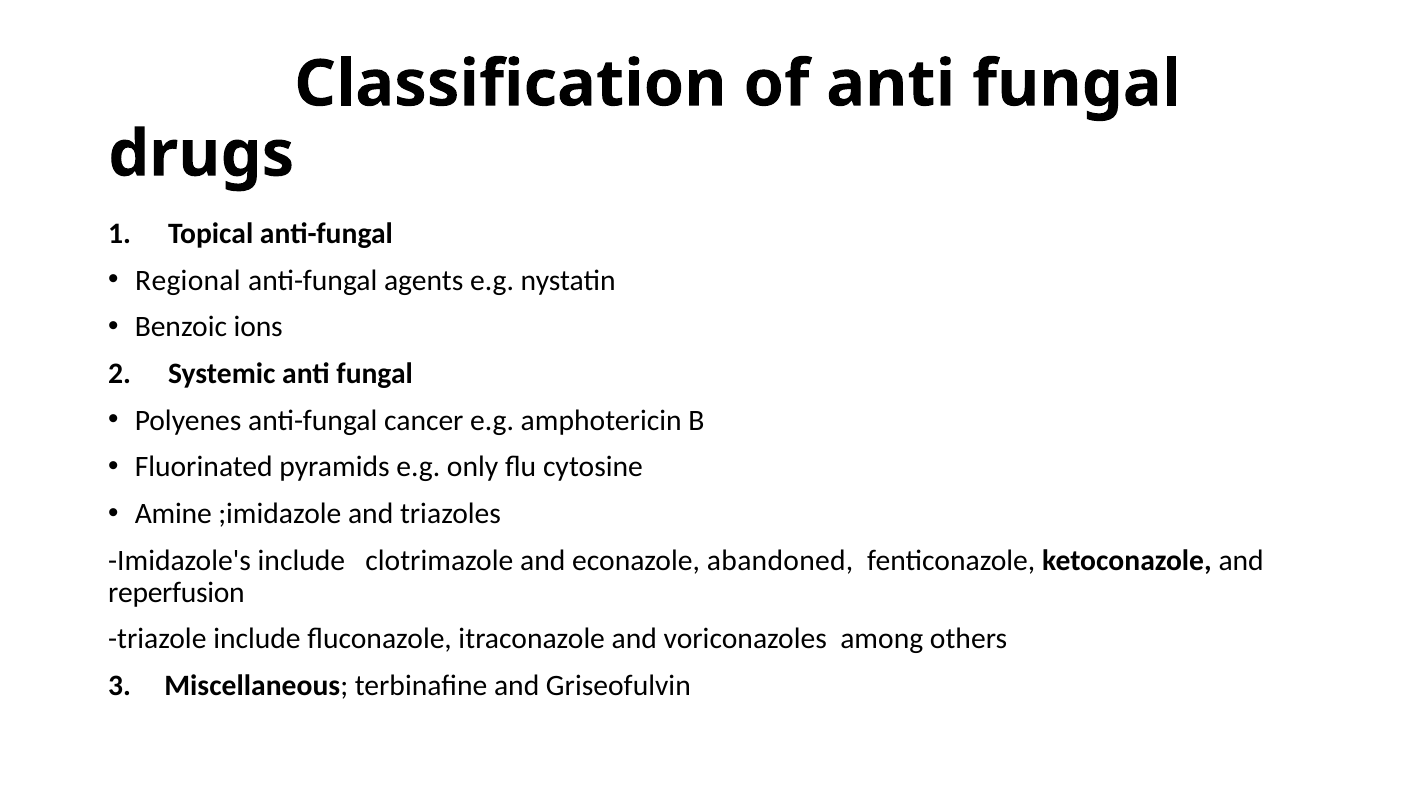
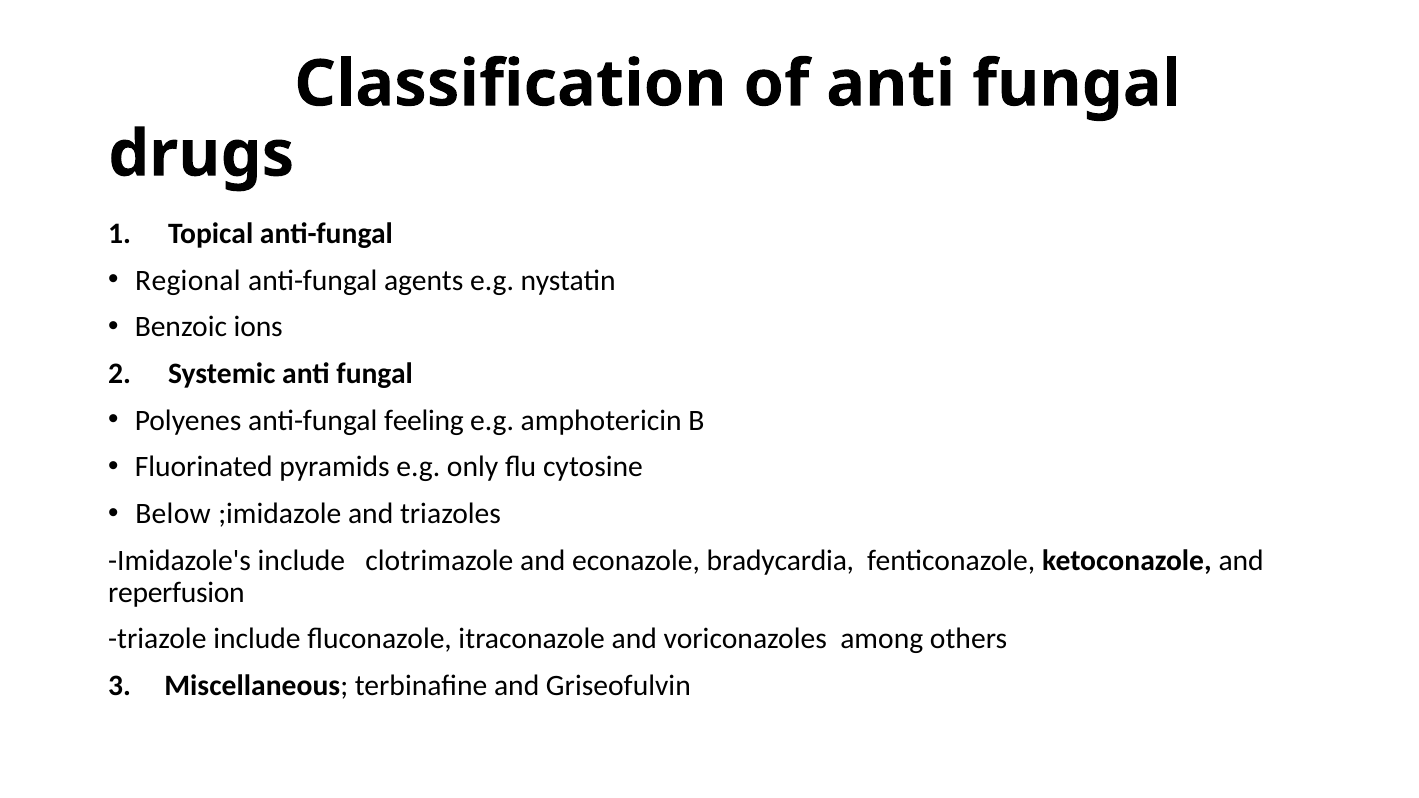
cancer: cancer -> feeling (424, 420)
Amine: Amine -> Below (173, 514)
abandoned: abandoned -> bradycardia (780, 561)
